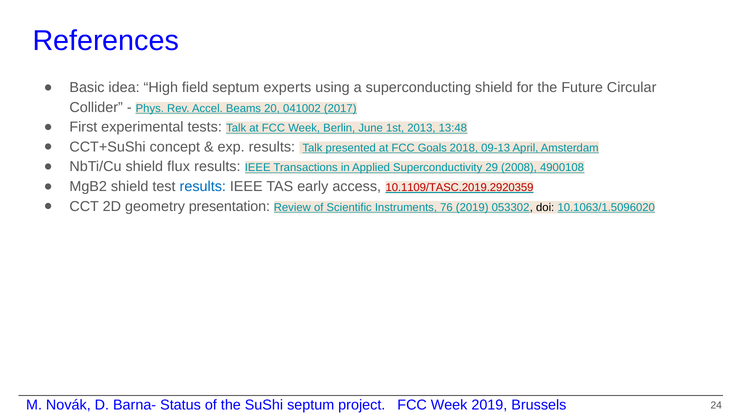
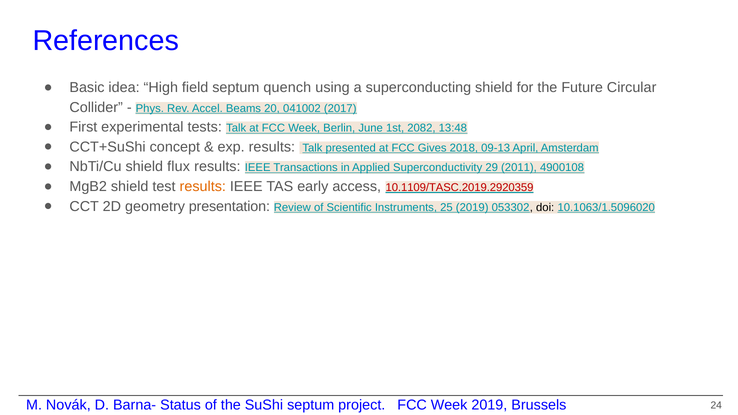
experts: experts -> quench (287, 88)
2013: 2013 -> 2082 (421, 128)
Goals: Goals -> Gives (432, 148)
2008: 2008 -> 2011 (519, 168)
results colour: blue -> orange (203, 187)
76: 76 -> 25 (446, 207)
